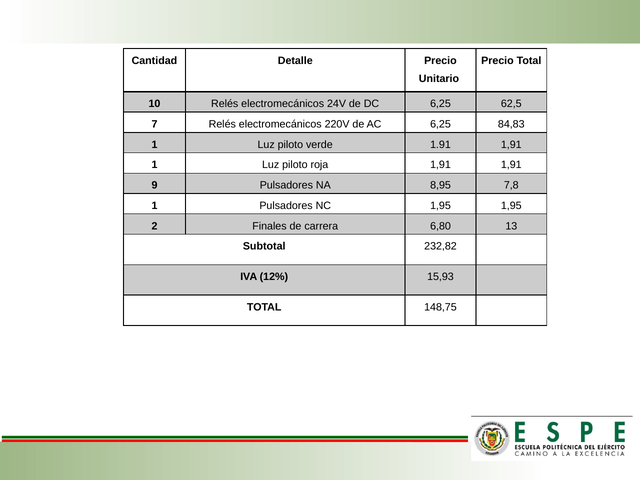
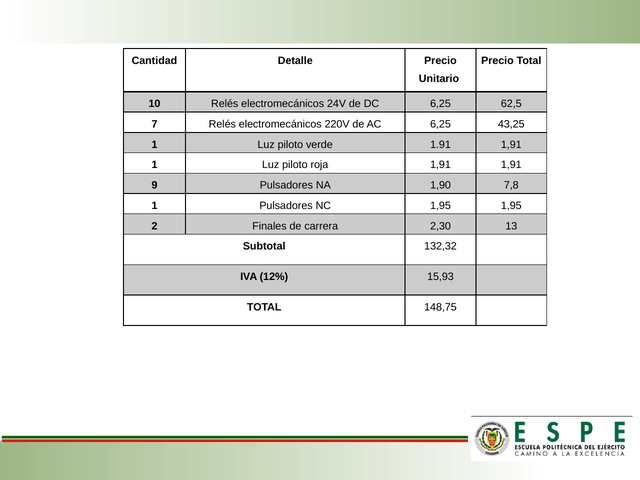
84,83: 84,83 -> 43,25 (511, 124)
8,95: 8,95 -> 1,90 (440, 185)
6,80: 6,80 -> 2,30 (440, 226)
232,82: 232,82 -> 132,32 (440, 246)
